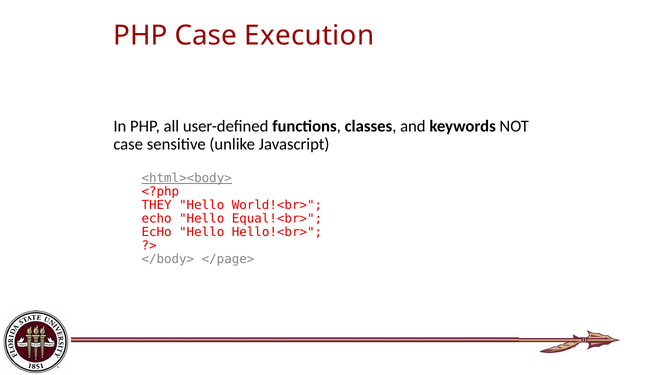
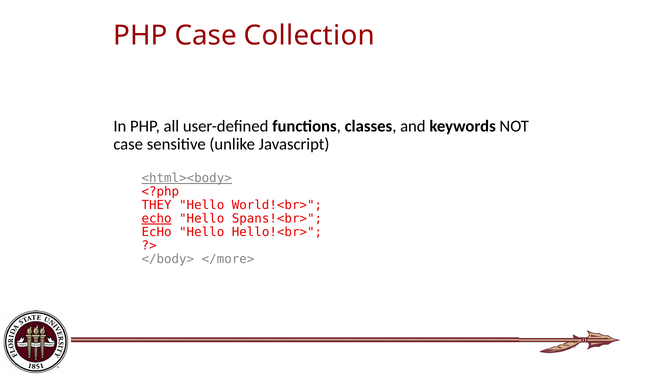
Execution: Execution -> Collection (309, 36)
echo underline: none -> present (157, 219)
Equal!<br>: Equal!<br> -> Spans!<br> (277, 219)
</page>: </page> -> </more> (228, 259)
